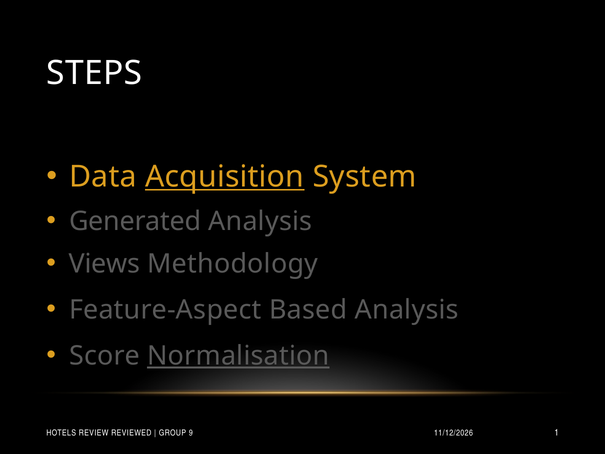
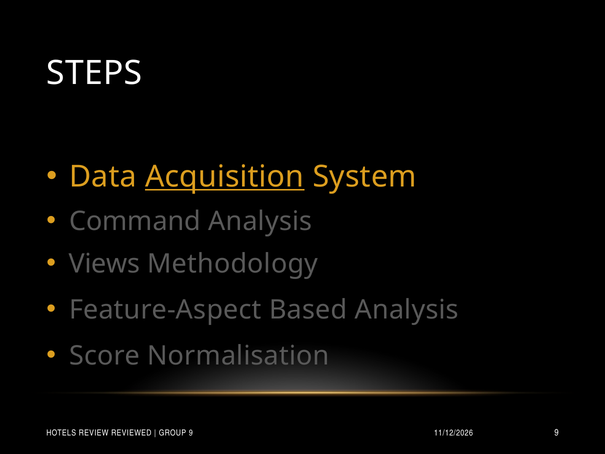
Generated: Generated -> Command (135, 221)
Normalisation underline: present -> none (238, 356)
9 1: 1 -> 9 (557, 432)
